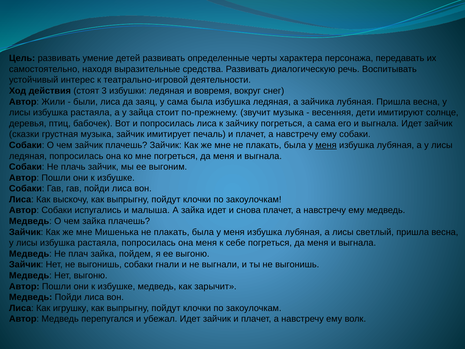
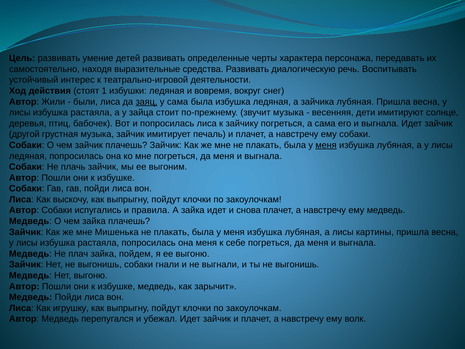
3: 3 -> 1 (104, 91)
заяц underline: none -> present (146, 102)
сказки: сказки -> другой (24, 134)
малыша: малыша -> правила (151, 210)
светлый: светлый -> картины (375, 232)
